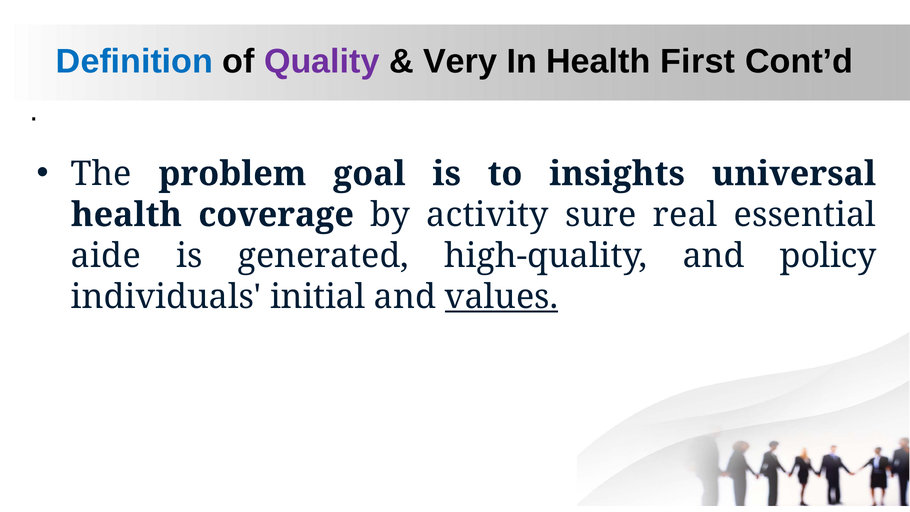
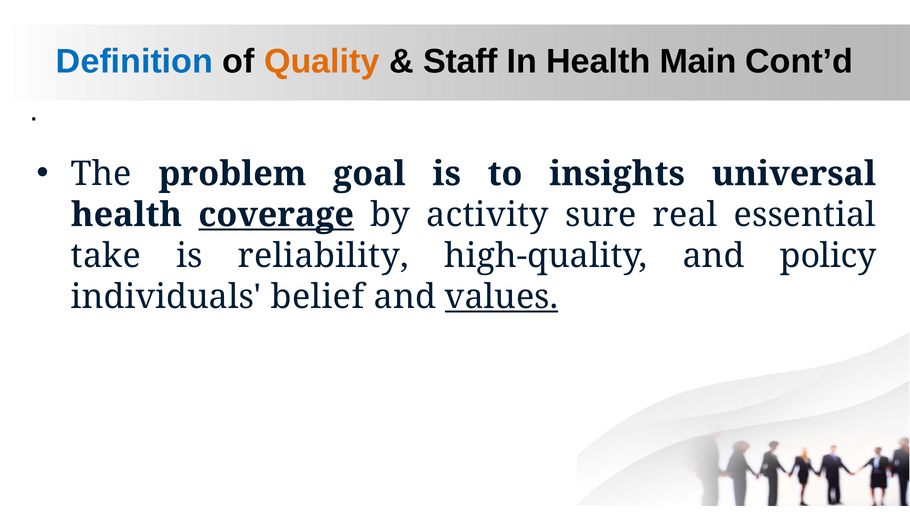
Quality colour: purple -> orange (322, 62)
Very: Very -> Staff (460, 62)
First: First -> Main (698, 62)
coverage underline: none -> present (276, 215)
aide: aide -> take (106, 256)
generated: generated -> reliability (323, 256)
initial: initial -> belief (318, 297)
